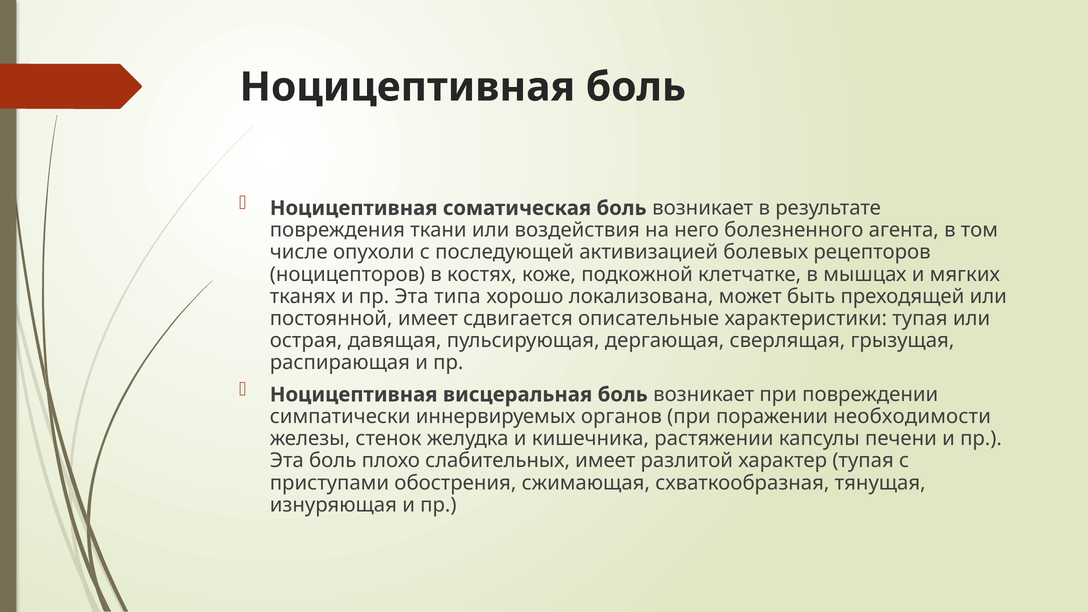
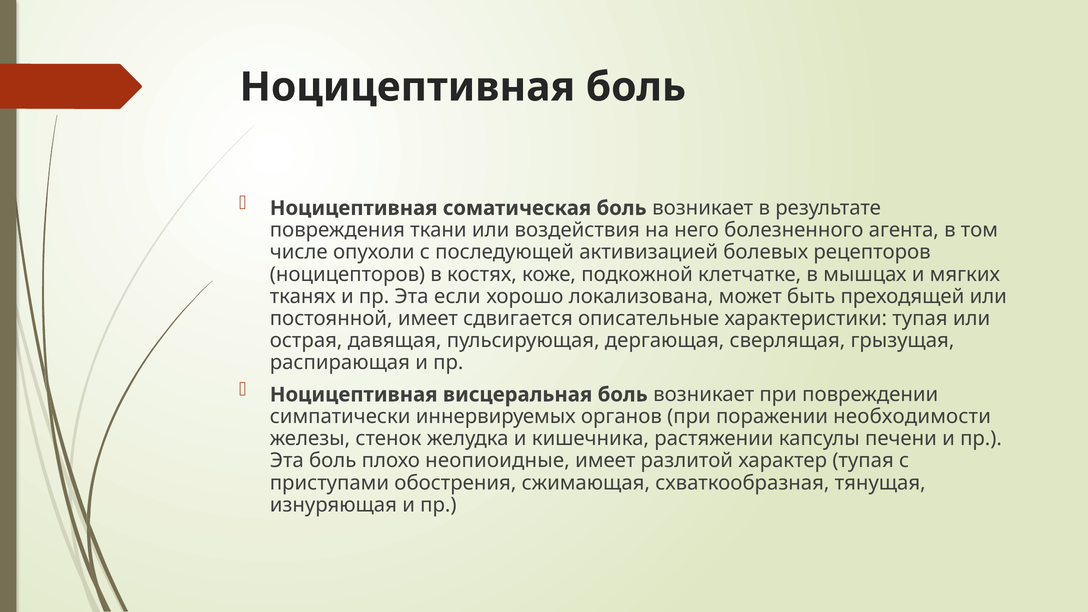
типа: типа -> если (457, 296)
слабительных: слабительных -> неопиоидные (497, 461)
